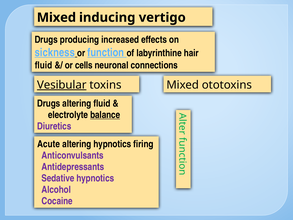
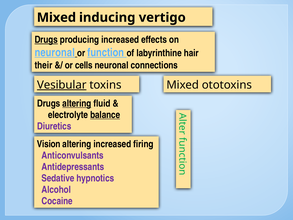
Drugs underline: none -> present (46, 40)
sickness: sickness -> neuronal (55, 53)
fluid: fluid -> their (43, 65)
altering underline: none -> present (77, 103)
Acute: Acute -> Vision (49, 144)
altering hypnotics: hypnotics -> increased (112, 144)
